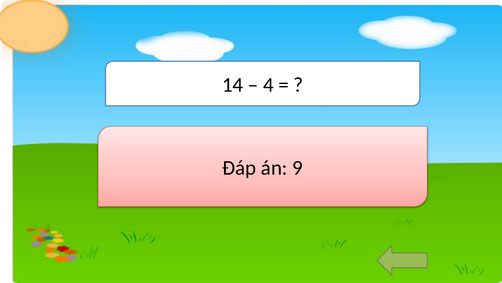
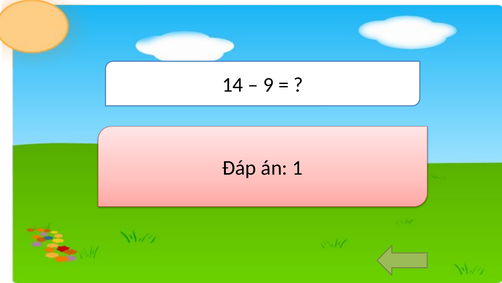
4: 4 -> 9 (268, 85)
9: 9 -> 1 (298, 168)
